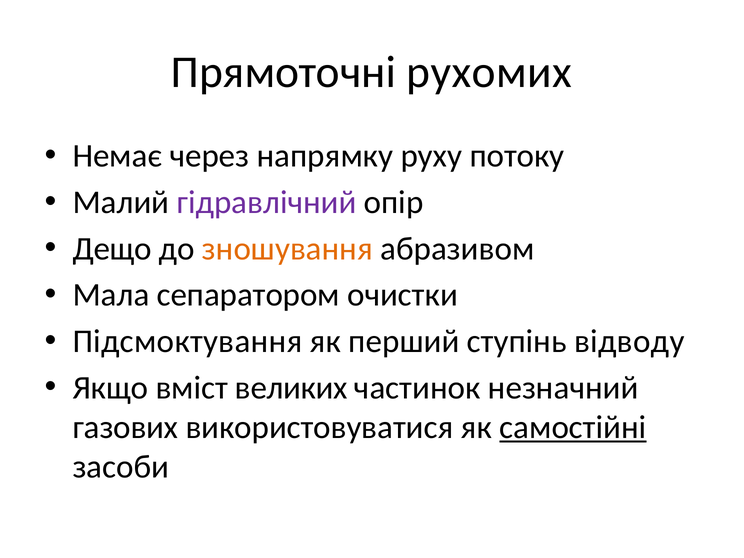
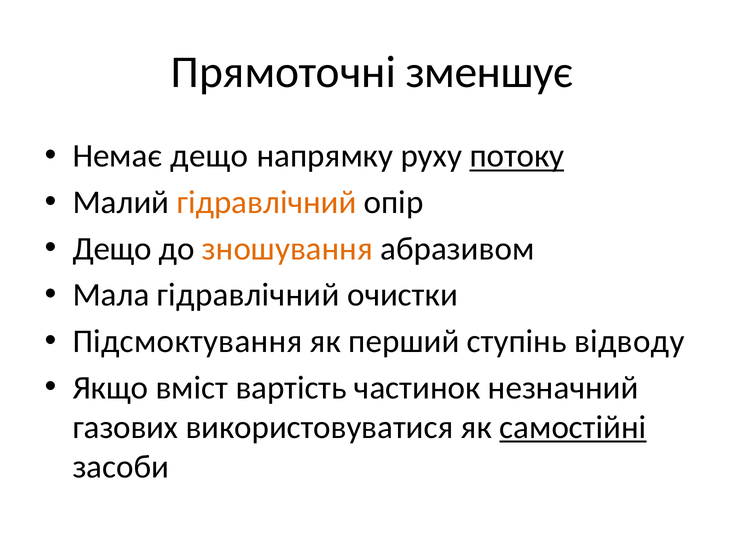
рухомих: рухомих -> зменшує (490, 72)
Немає через: через -> дещо (209, 156)
потоку underline: none -> present (517, 156)
гідравлічний colour: purple -> orange (267, 202)
Мала сепаратором: сепаратором -> гідравлічний (248, 295)
великих: великих -> вартість (291, 388)
